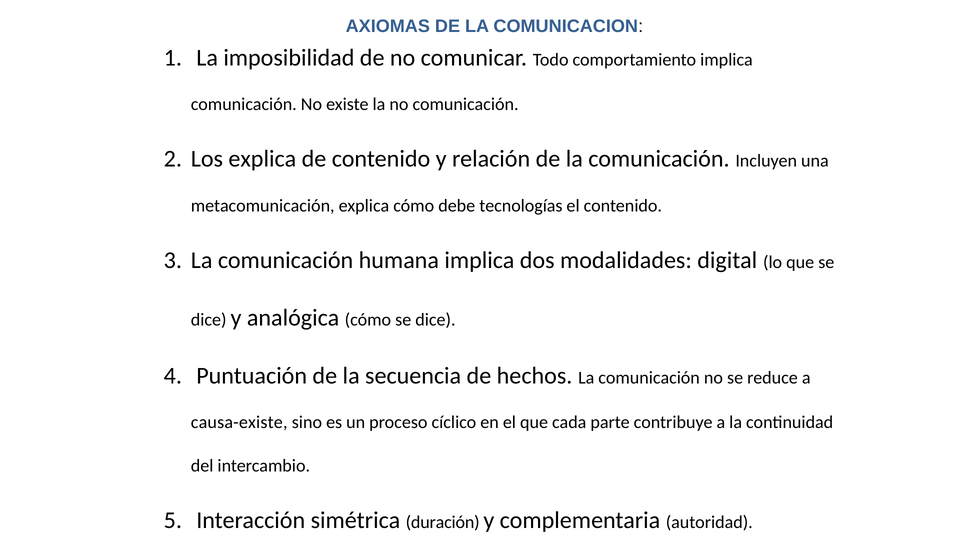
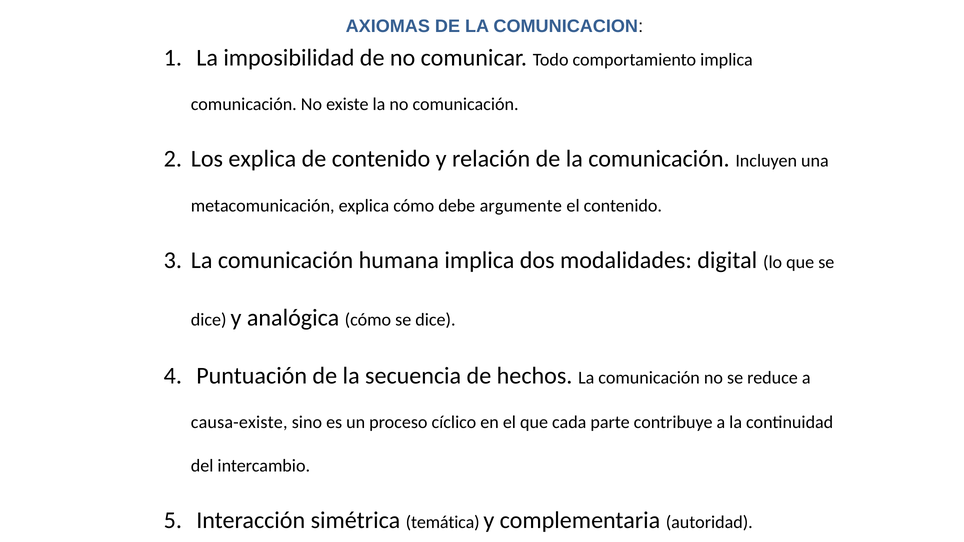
tecnologías: tecnologías -> argumente (521, 206)
duración: duración -> temática (443, 523)
